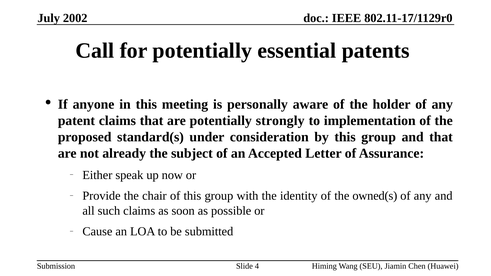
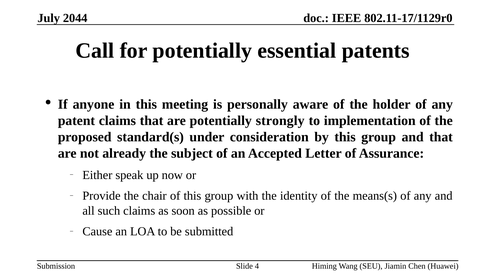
2002: 2002 -> 2044 (75, 18)
owned(s: owned(s -> means(s (375, 196)
